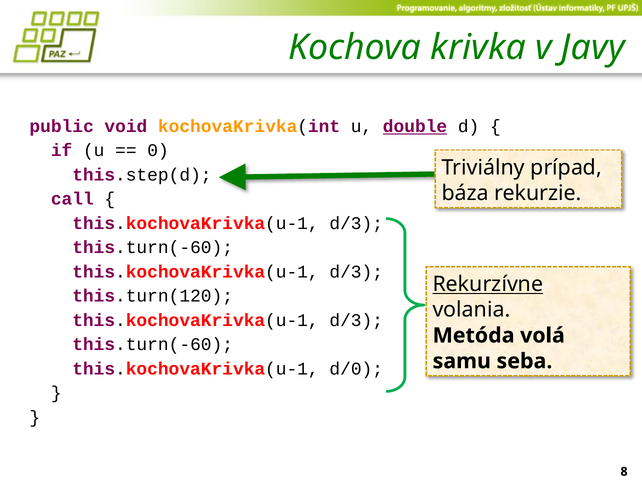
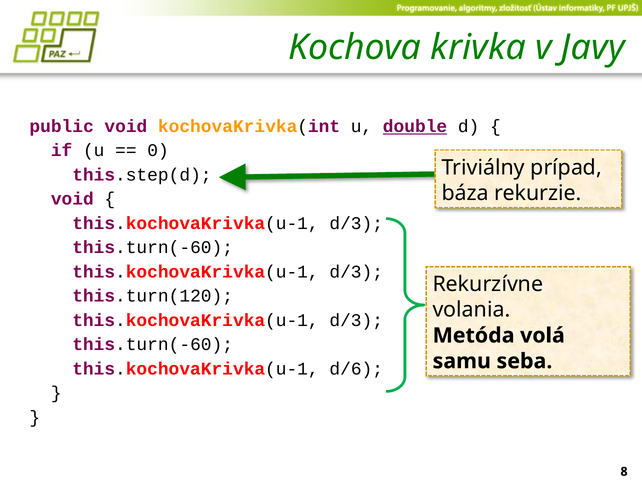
call: call -> void (72, 199)
Rekurzívne underline: present -> none (488, 285)
d/0: d/0 -> d/6 (356, 369)
